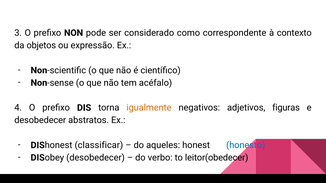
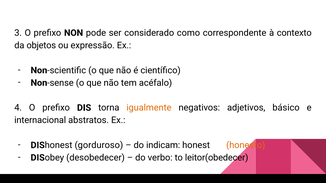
figuras: figuras -> básico (286, 108)
desobedecer: desobedecer -> internacional (40, 120)
classificar: classificar -> gorduroso (99, 145)
aqueles: aqueles -> indicam (163, 145)
honesto colour: blue -> orange (246, 145)
